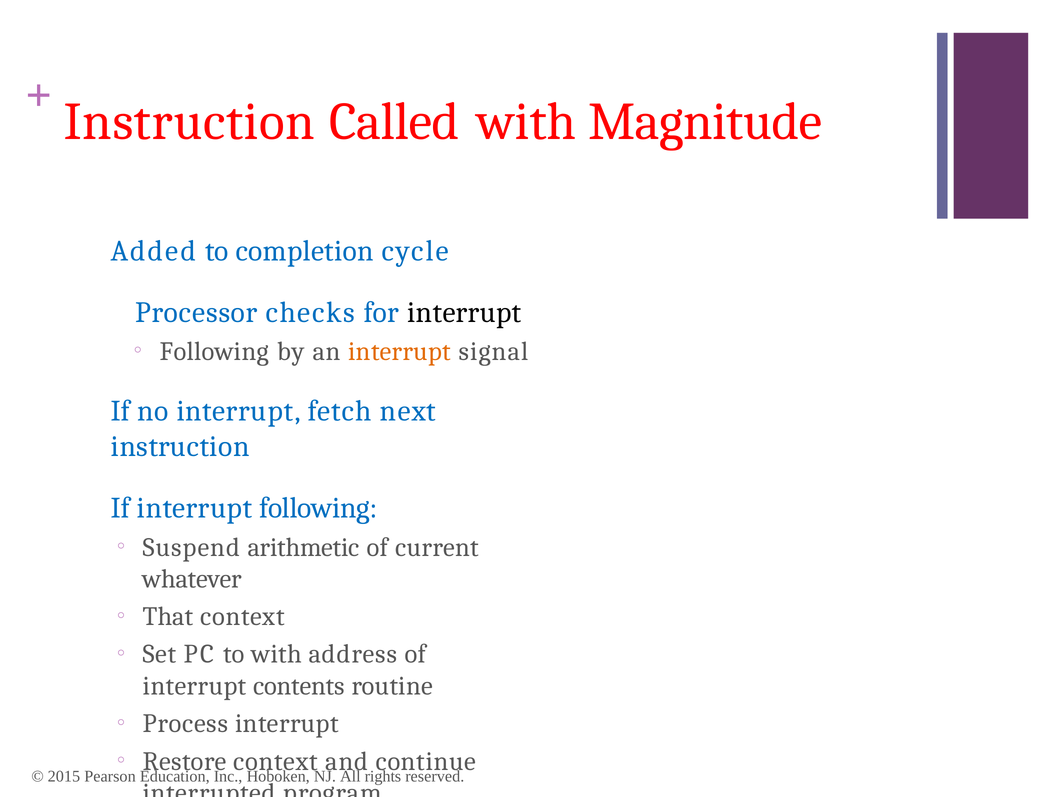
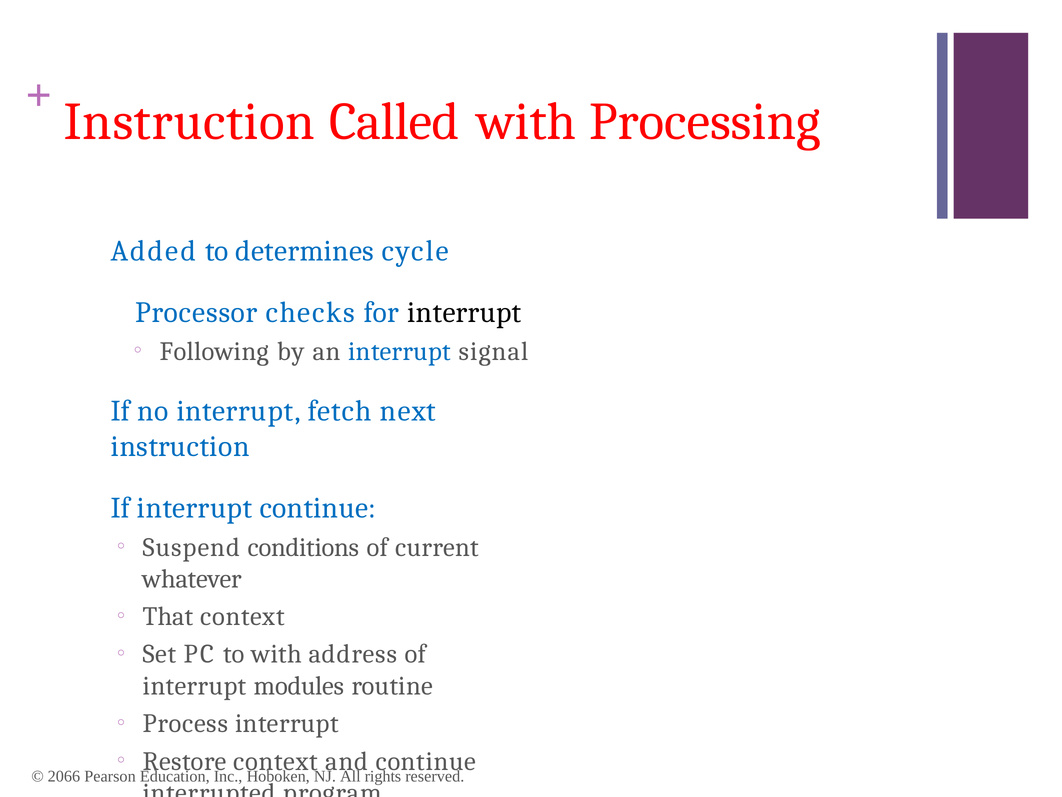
Magnitude: Magnitude -> Processing (705, 122)
completion: completion -> determines (305, 251)
interrupt colour: orange -> blue (400, 351)
interrupt following: following -> continue (318, 508)
arithmetic: arithmetic -> conditions (304, 547)
contents: contents -> modules (299, 686)
2015: 2015 -> 2066 (64, 776)
